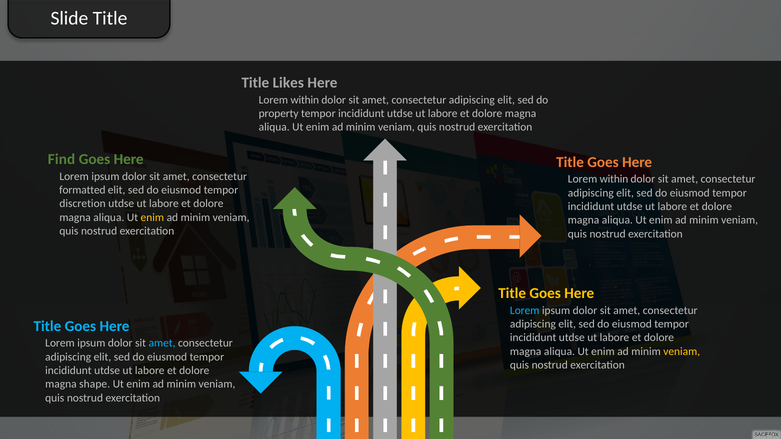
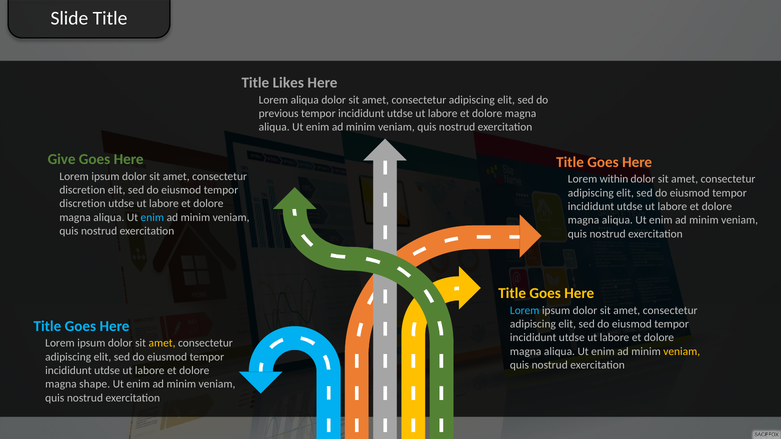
within: within -> aliqua (305, 100)
property: property -> previous (279, 114)
Find: Find -> Give (62, 160)
formatted: formatted -> discretion (82, 190)
enim colour: yellow -> light blue (152, 218)
amet colour: light blue -> yellow (162, 343)
